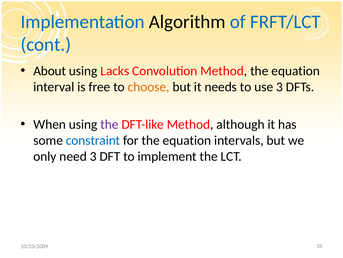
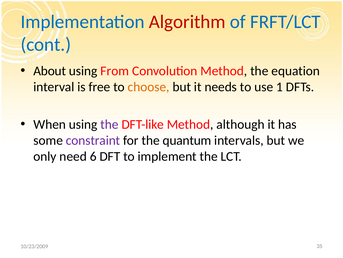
Algorithm colour: black -> red (187, 22)
Lacks: Lacks -> From (115, 71)
use 3: 3 -> 1 (280, 87)
constraint colour: blue -> purple (93, 140)
for the equation: equation -> quantum (187, 140)
need 3: 3 -> 6 (93, 156)
